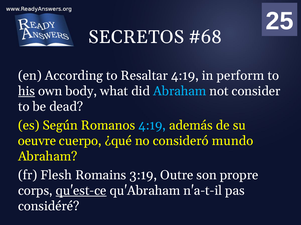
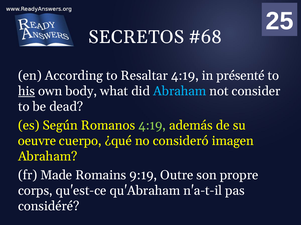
perform: perform -> présenté (241, 76)
4:19 colour: light blue -> light green (152, 126)
mundo: mundo -> imagen (233, 141)
Flesh: Flesh -> Made (56, 176)
3:19: 3:19 -> 9:19 (143, 176)
qu'est-ce underline: present -> none (81, 191)
